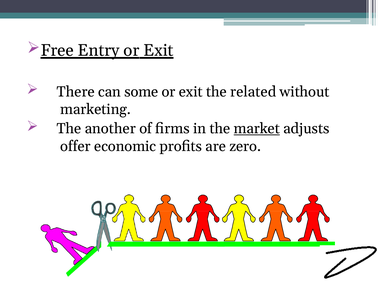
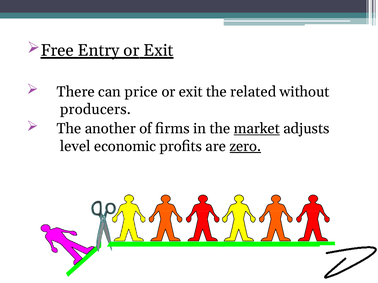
some: some -> price (141, 92)
marketing: marketing -> producers (95, 110)
offer: offer -> level (75, 146)
zero underline: none -> present (245, 146)
